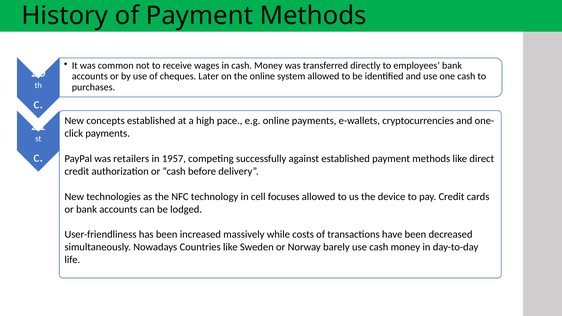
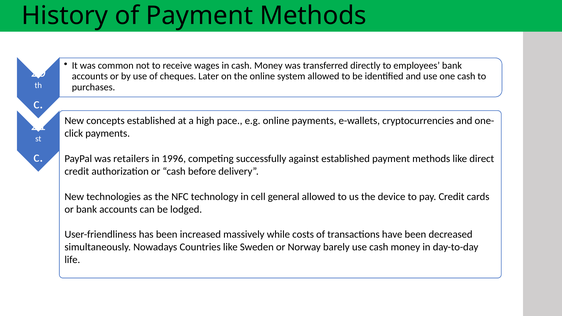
1957: 1957 -> 1996 (174, 159)
focuses: focuses -> general (284, 197)
